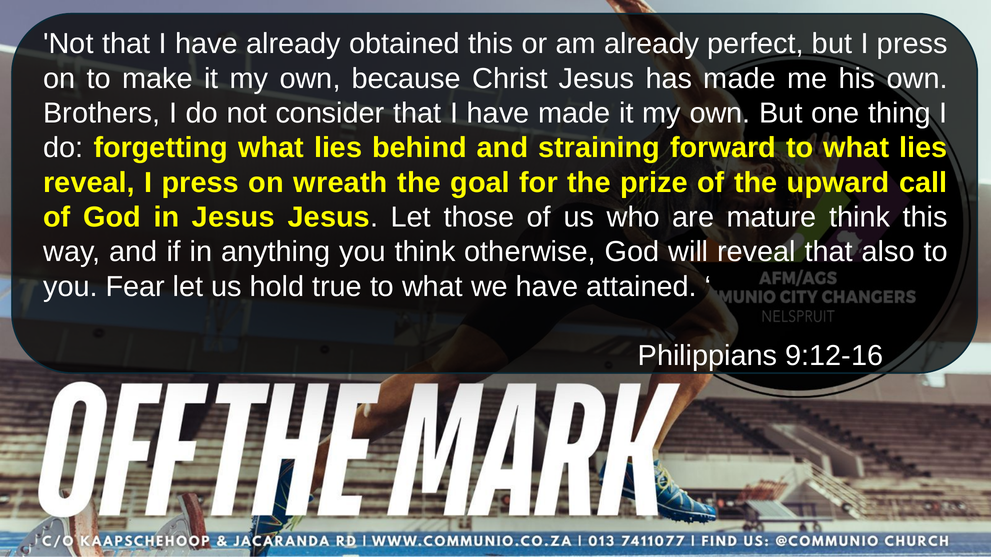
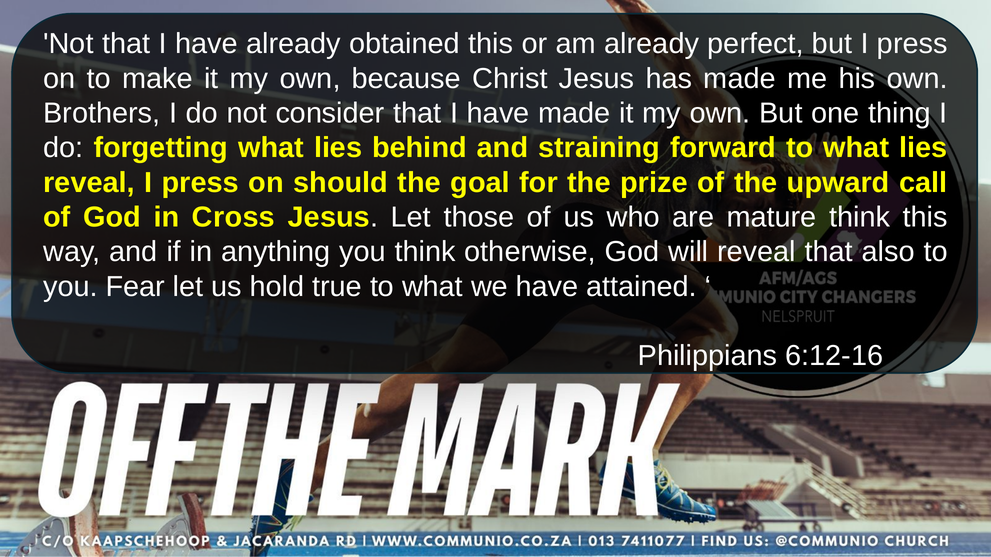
wreath: wreath -> should (341, 183)
in Jesus: Jesus -> Cross (233, 217)
9:12-16: 9:12-16 -> 6:12-16 (834, 356)
